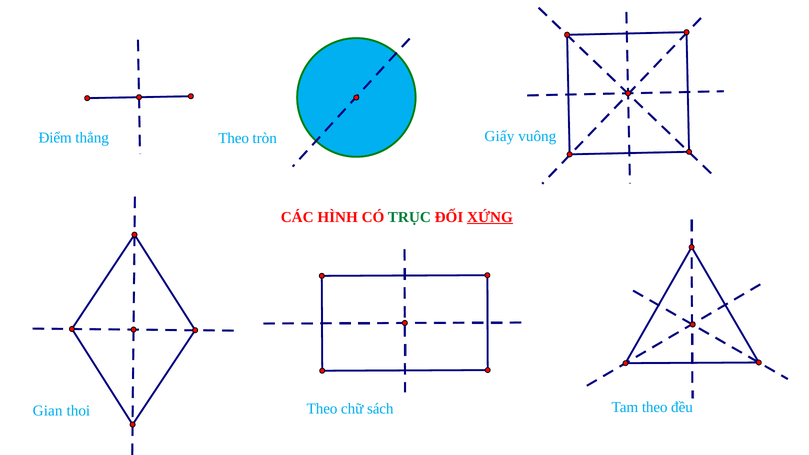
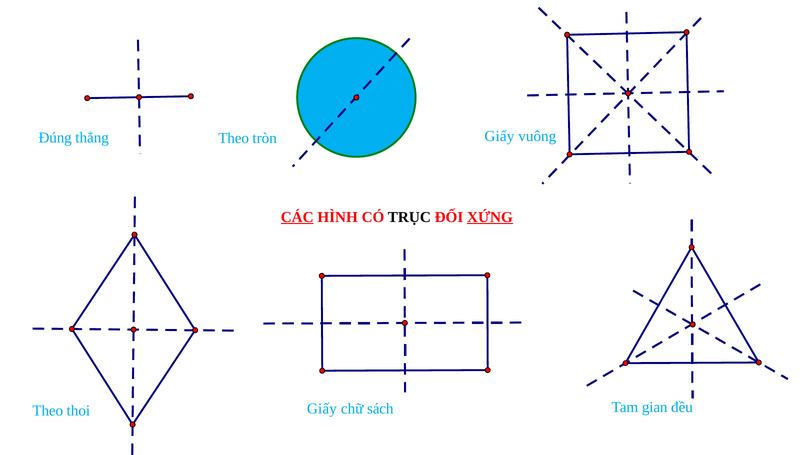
Điểm: Điểm -> Đúng (55, 138)
CÁC underline: none -> present (297, 217)
TRỤC colour: green -> black (409, 217)
Gian: Gian -> Theo (48, 411)
thoi Theo: Theo -> Giấy (322, 409)
Tam theo: theo -> gian (655, 407)
